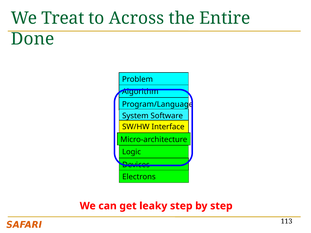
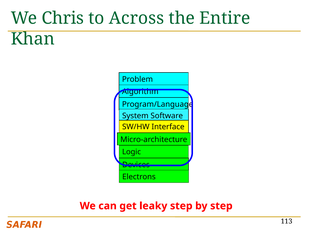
Treat: Treat -> Chris (63, 18)
Done: Done -> Khan (33, 39)
